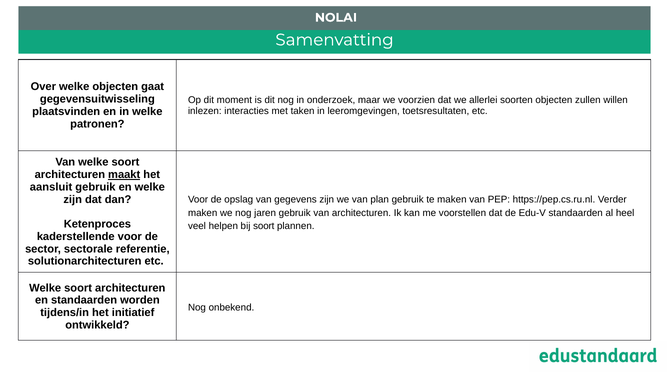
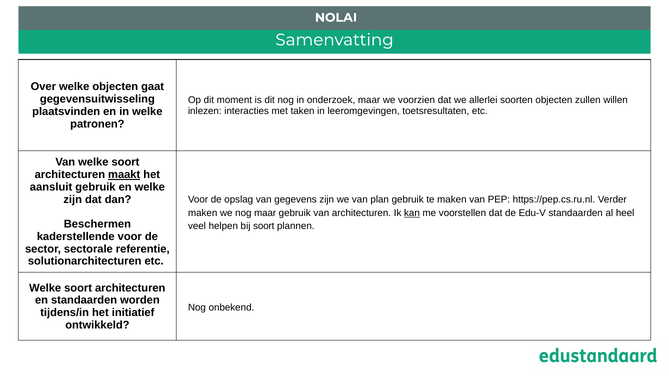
nog jaren: jaren -> maar (265, 213)
kan underline: none -> present (412, 213)
Ketenproces: Ketenproces -> Beschermen (97, 224)
